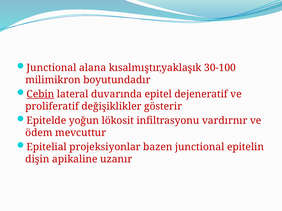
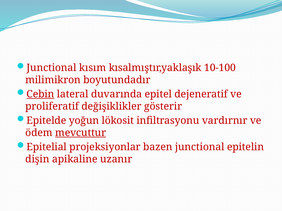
alana: alana -> kısım (93, 68)
30-100: 30-100 -> 10-100 (220, 68)
mevcuttur underline: none -> present (81, 133)
